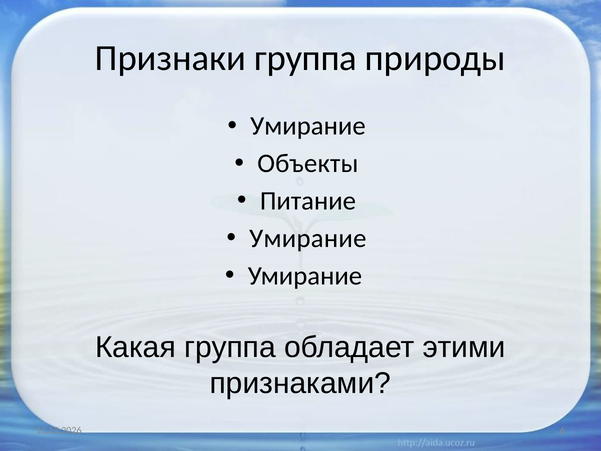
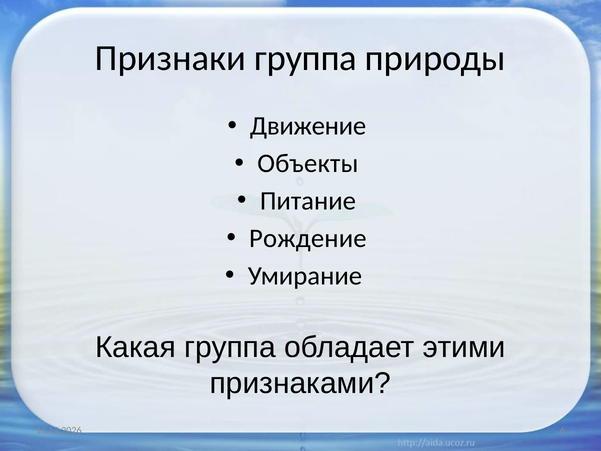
Умирание: Умирание -> Движение (308, 126)
Умирание: Умирание -> Рождение (308, 238)
